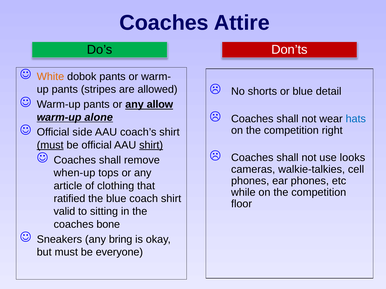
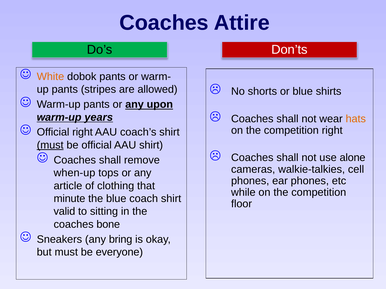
detail: detail -> shirts (329, 91)
allow: allow -> upon (160, 105)
hats colour: blue -> orange (356, 119)
alone: alone -> years (99, 117)
Official side: side -> right (83, 132)
shirt underline: present -> none (151, 145)
looks: looks -> alone (353, 158)
ratified: ratified -> minute (69, 199)
